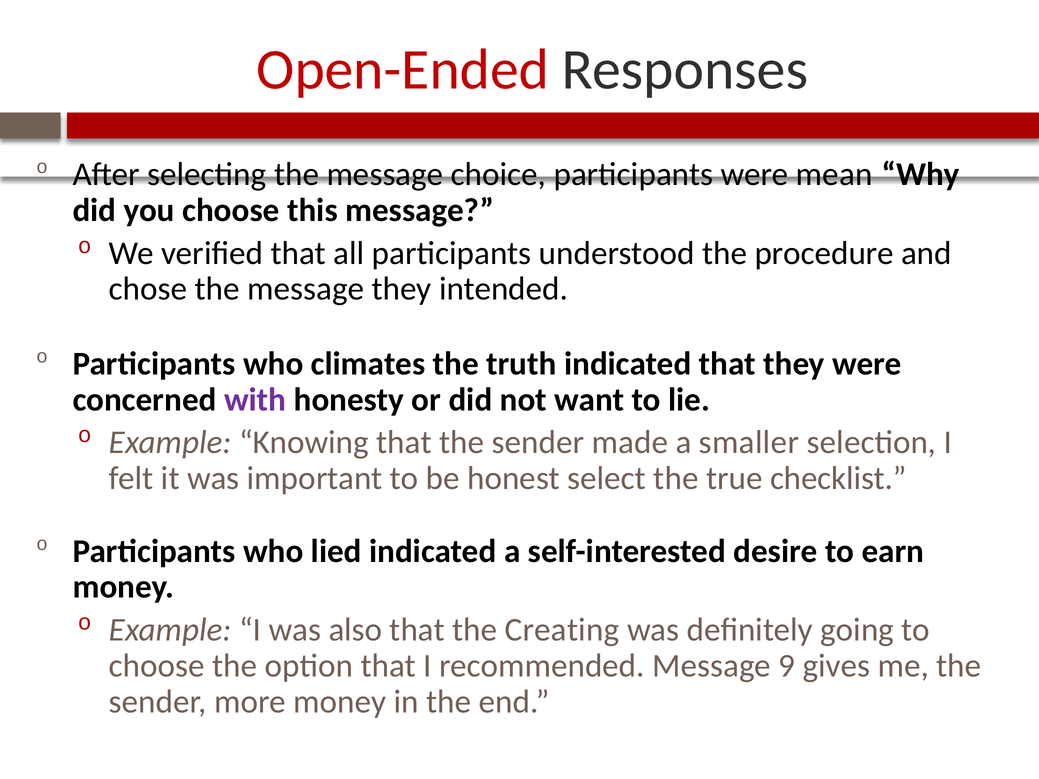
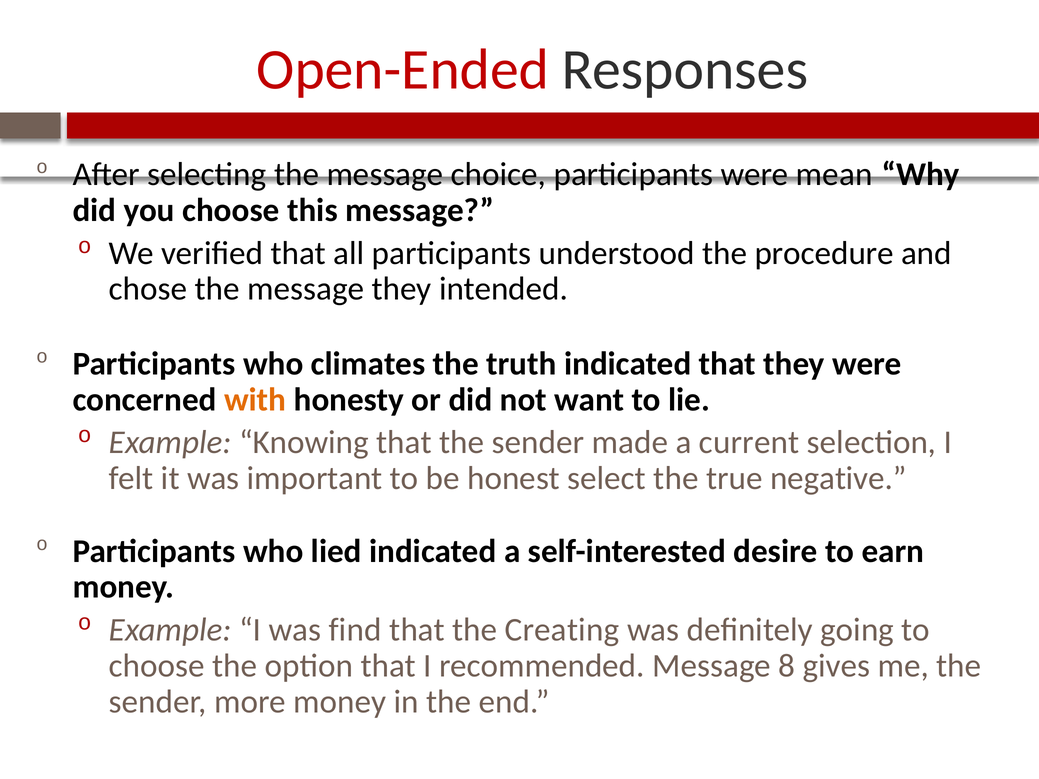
with colour: purple -> orange (255, 400)
smaller: smaller -> current (749, 443)
checklist: checklist -> negative (838, 479)
also: also -> find (355, 630)
9: 9 -> 8 (787, 666)
